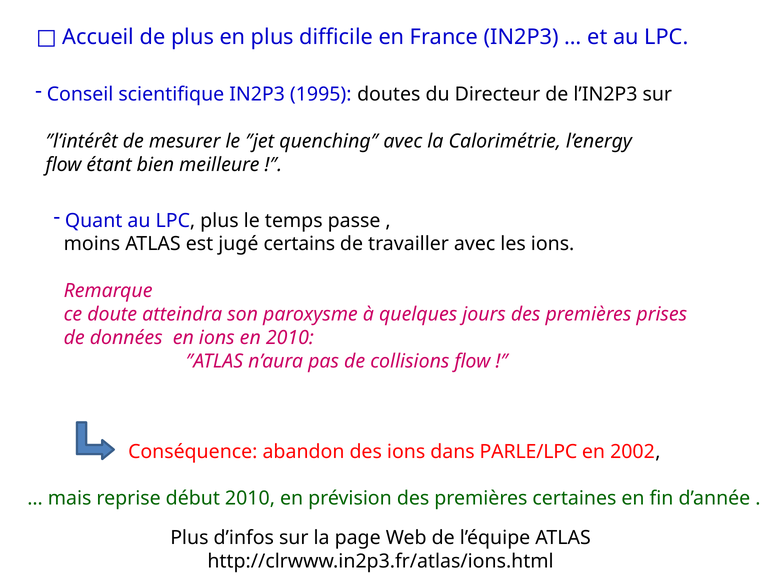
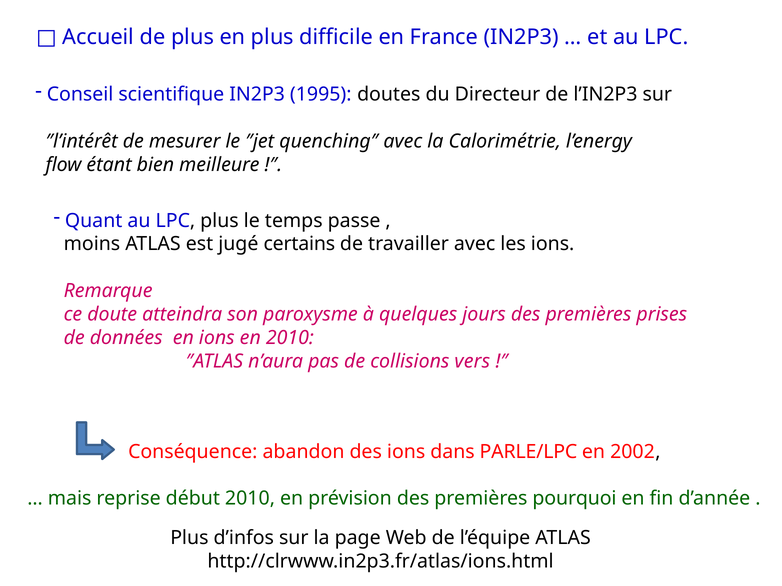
collisions flow: flow -> vers (472, 362)
certaines: certaines -> pourquoi (574, 499)
